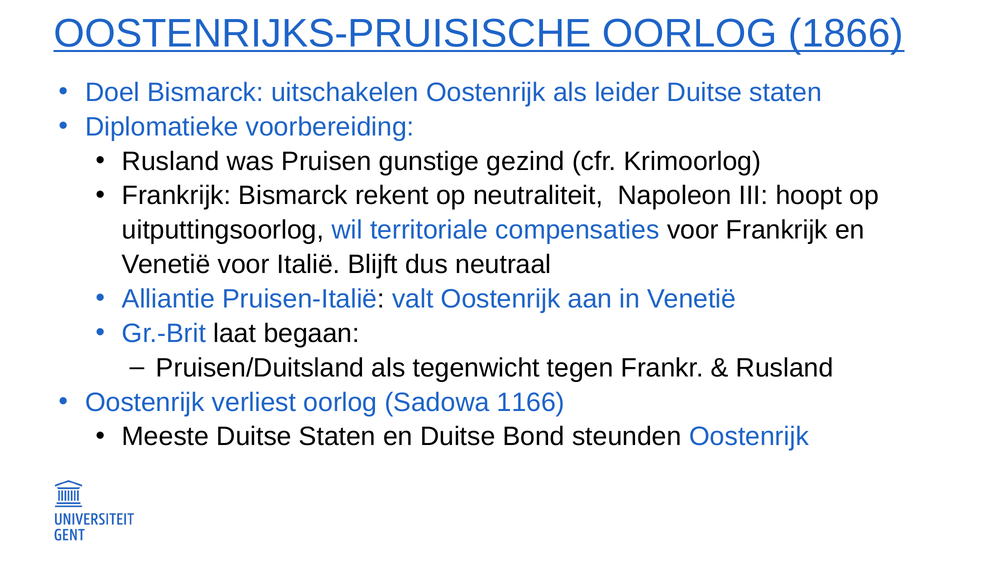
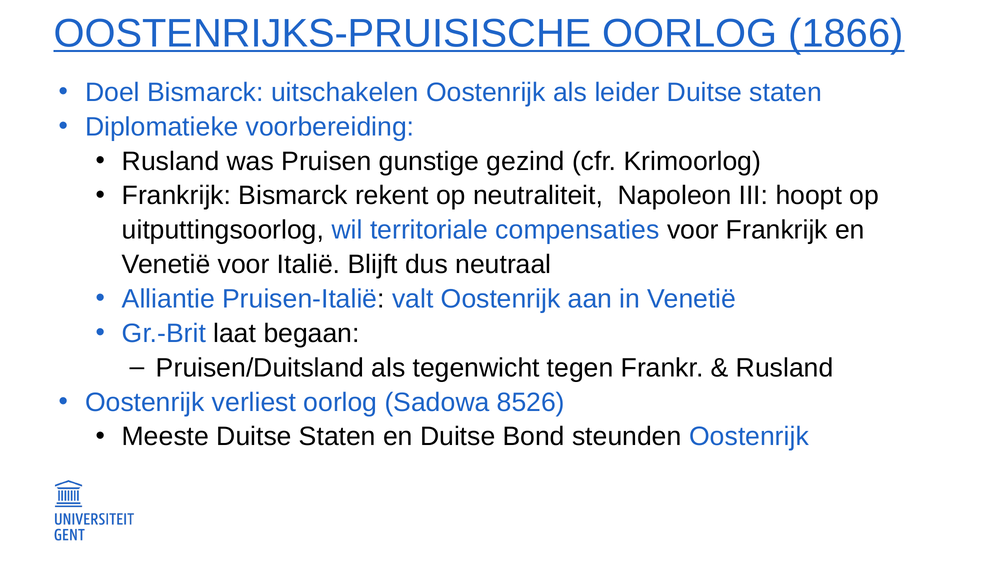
1166: 1166 -> 8526 (531, 402)
